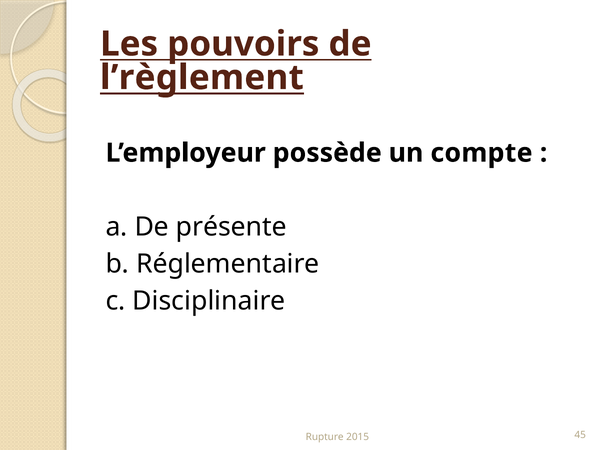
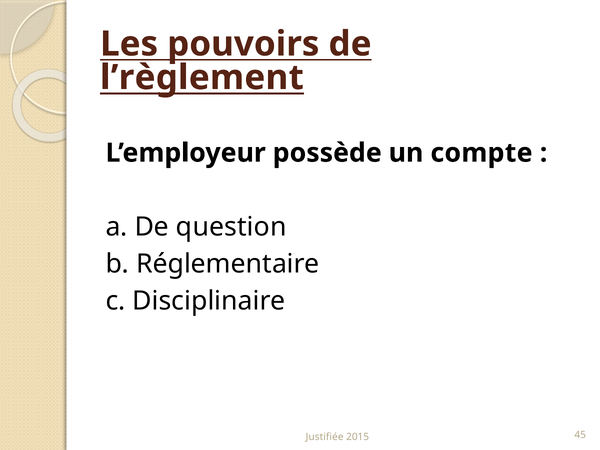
présente: présente -> question (231, 227)
Rupture: Rupture -> Justifiée (325, 437)
